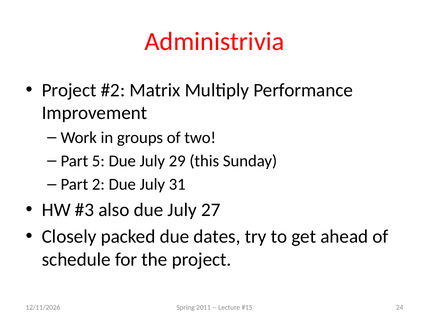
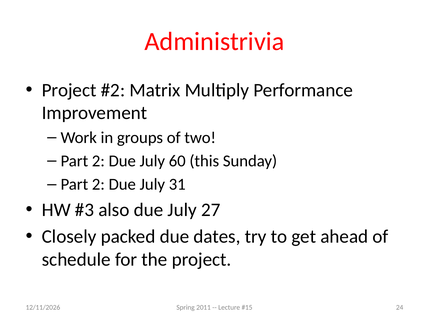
5: 5 -> 2 (98, 161)
29: 29 -> 60 (177, 161)
